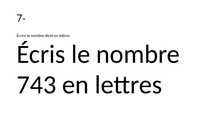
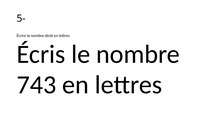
7-: 7- -> 5- (21, 18)
